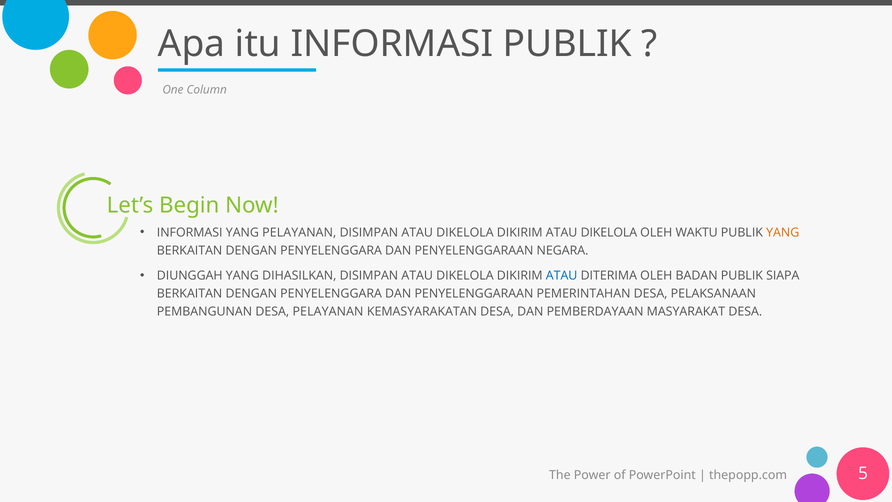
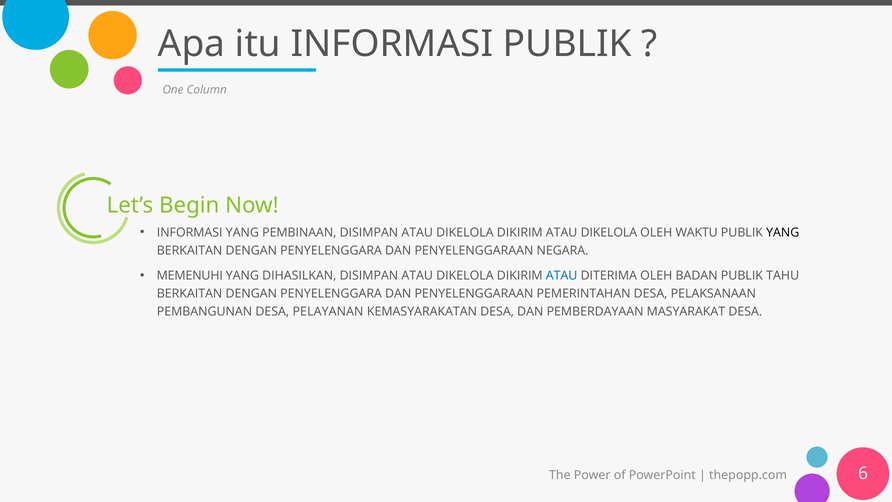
YANG PELAYANAN: PELAYANAN -> PEMBINAAN (299, 232)
YANG colour: orange -> black (783, 232)
DIUNGGAH: DIUNGGAH -> MEMENUHI (190, 276)
SIAPA: SIAPA -> TAHU (783, 276)
5: 5 -> 6 (863, 473)
